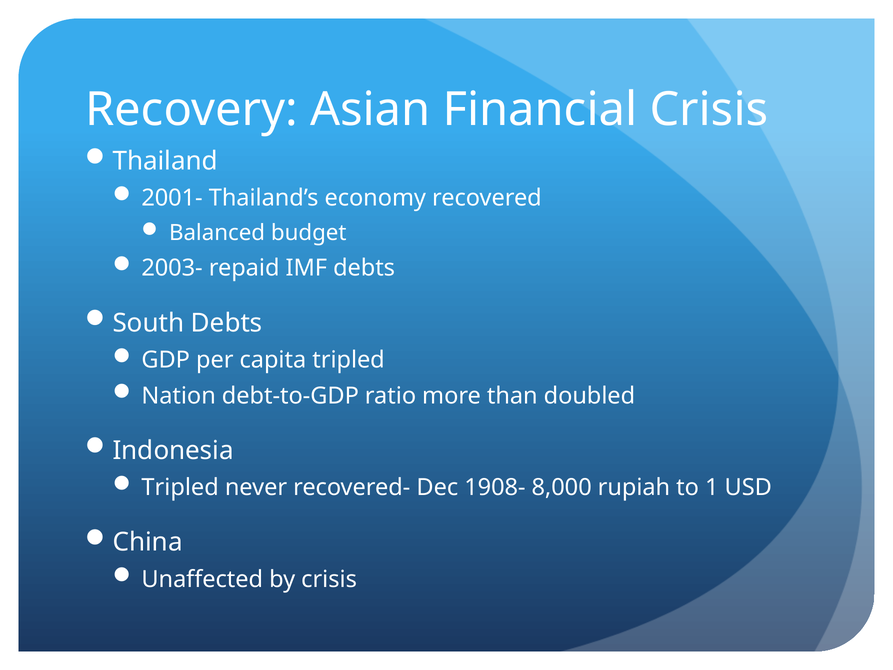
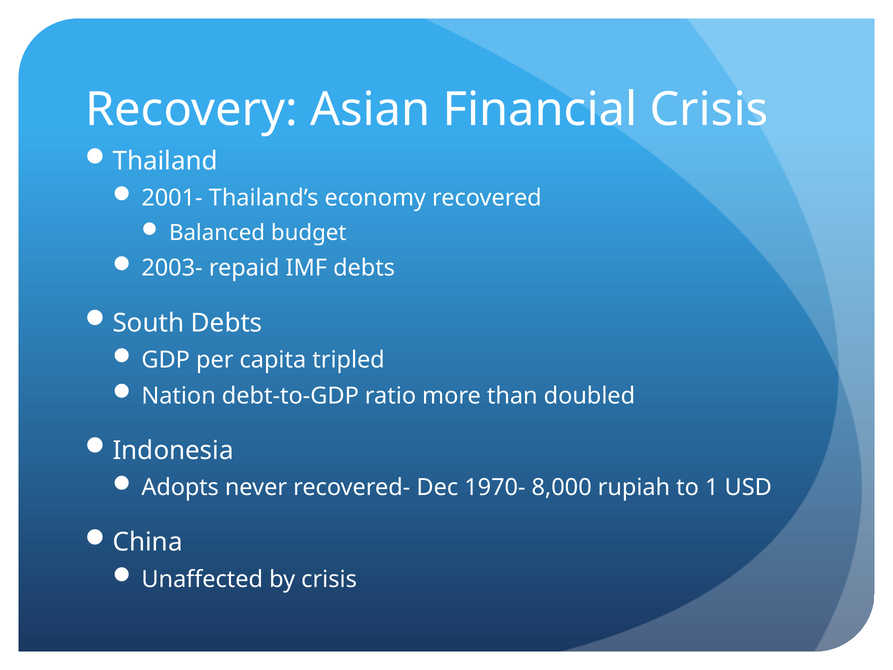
Tripled: Tripled -> Adopts (180, 487)
1908-: 1908- -> 1970- (495, 487)
